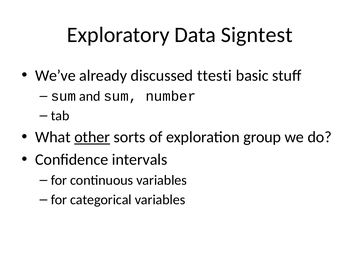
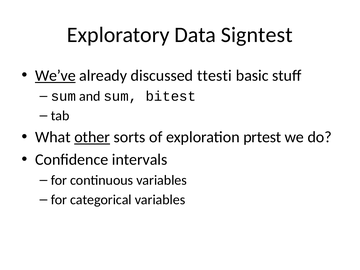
We’ve underline: none -> present (55, 76)
number: number -> bitest (171, 96)
group: group -> prtest (262, 137)
